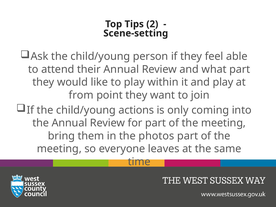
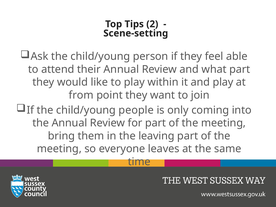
actions: actions -> people (136, 110)
photos: photos -> leaving (156, 136)
